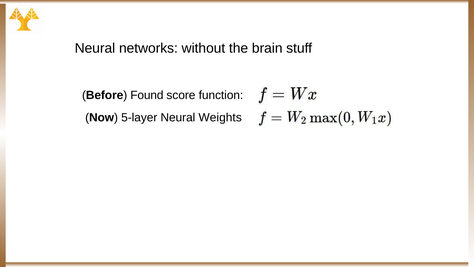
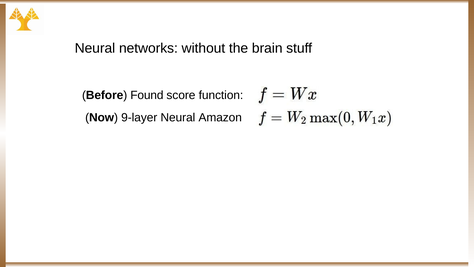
5-layer: 5-layer -> 9-layer (139, 117)
Weights: Weights -> Amazon (220, 117)
